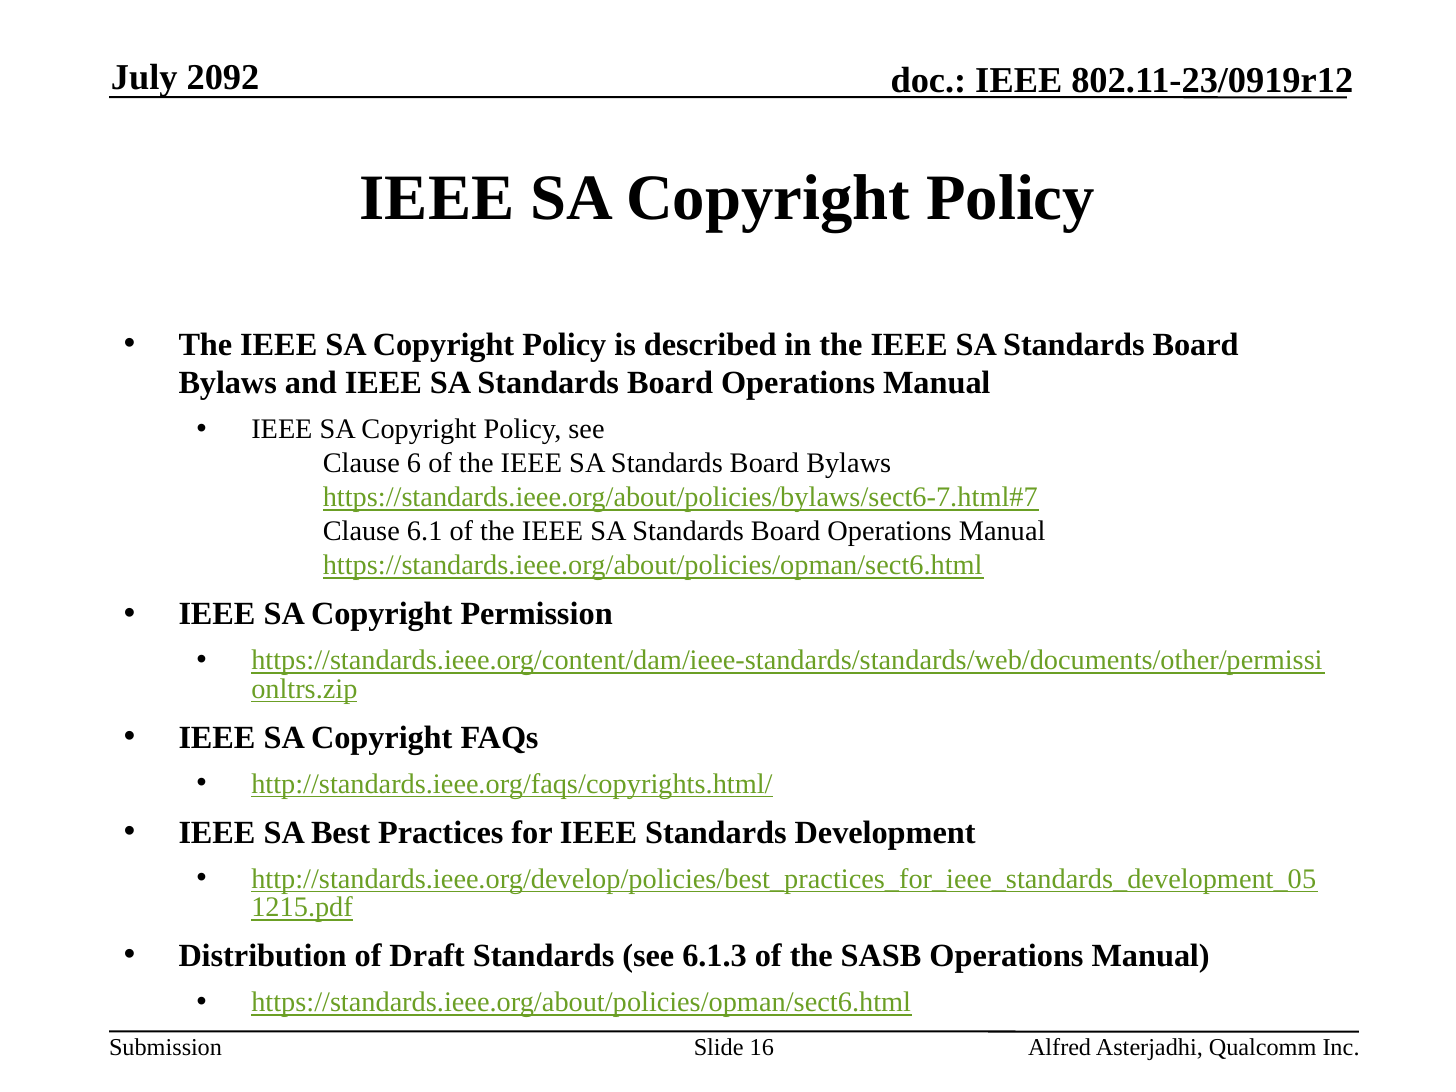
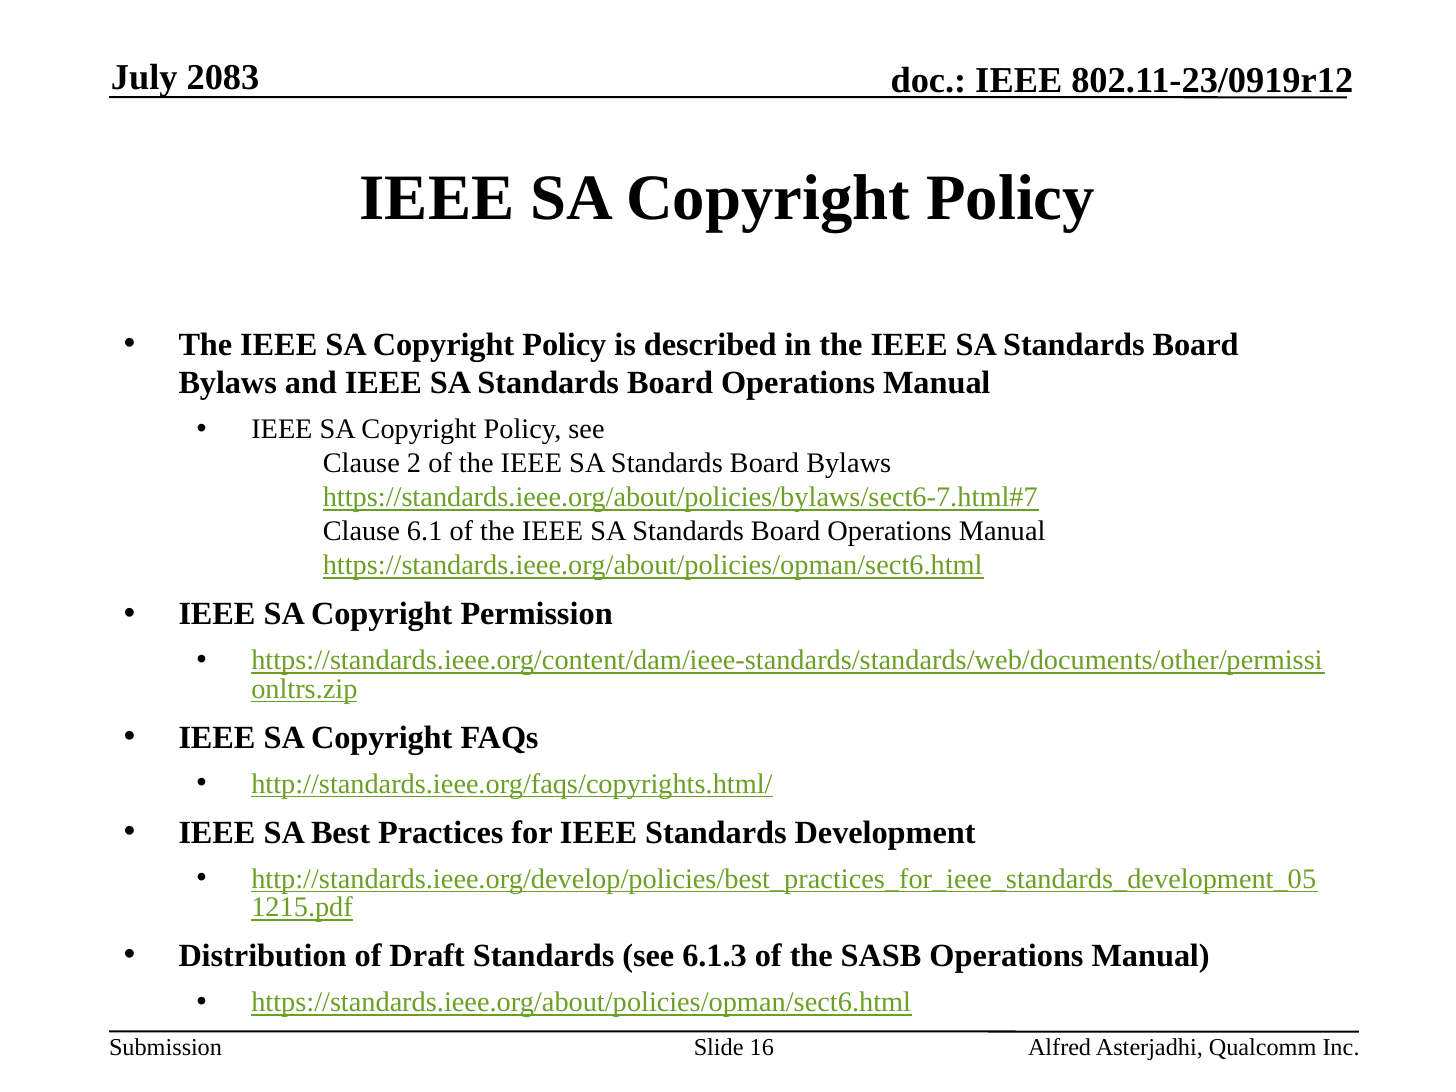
2092: 2092 -> 2083 (223, 77)
6: 6 -> 2 (414, 463)
